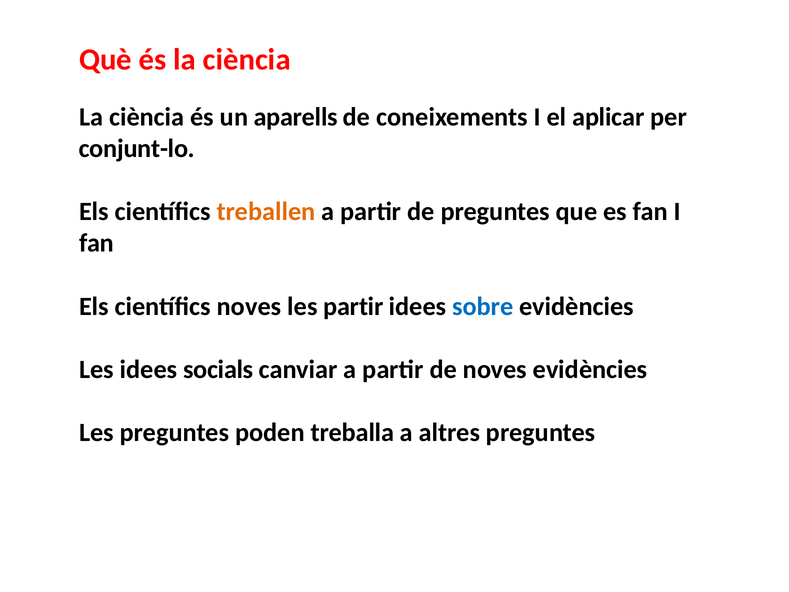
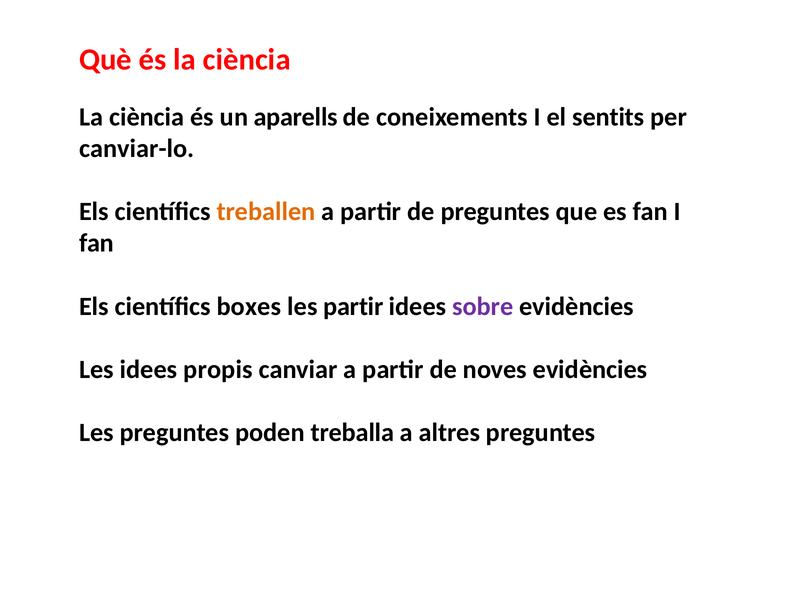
aplicar: aplicar -> sentits (608, 117)
conjunt-lo: conjunt-lo -> canviar-lo (137, 148)
científics noves: noves -> boxes (249, 306)
sobre colour: blue -> purple (483, 306)
socials: socials -> propis (218, 369)
